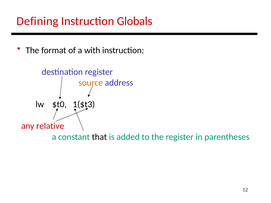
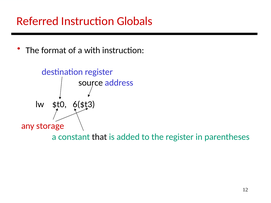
Defining: Defining -> Referred (38, 21)
source colour: orange -> black (91, 83)
1($t3: 1($t3 -> 6($t3 (84, 104)
relative: relative -> storage (50, 126)
